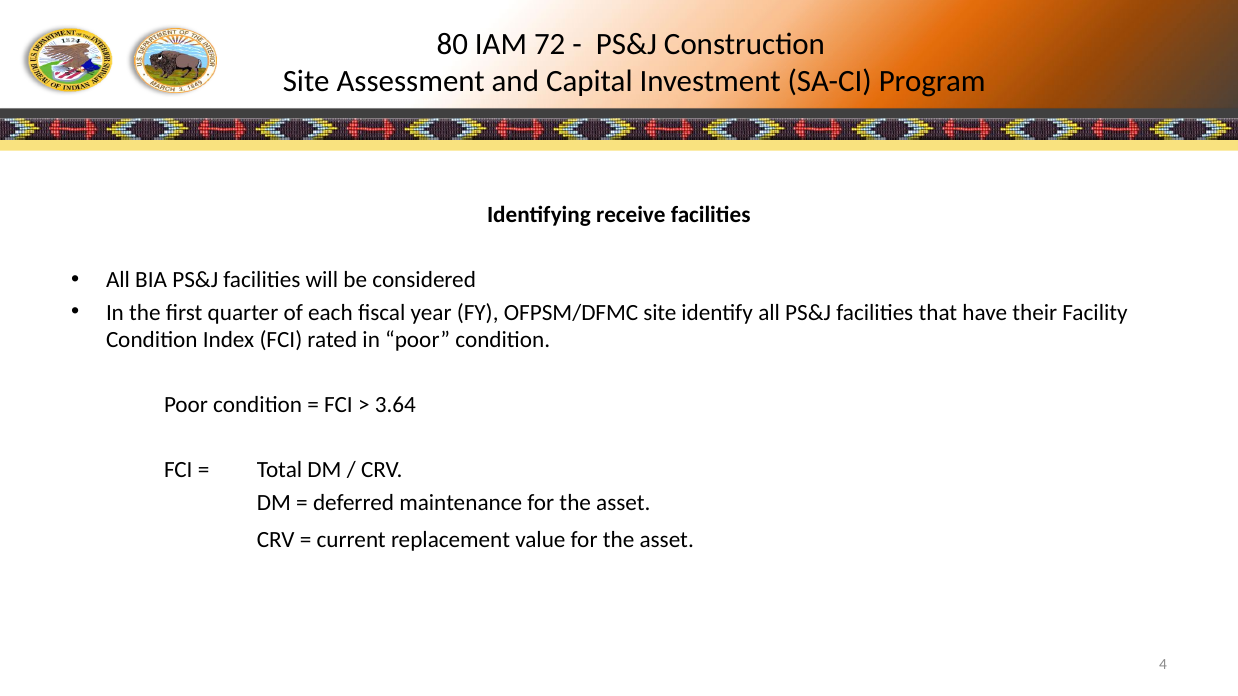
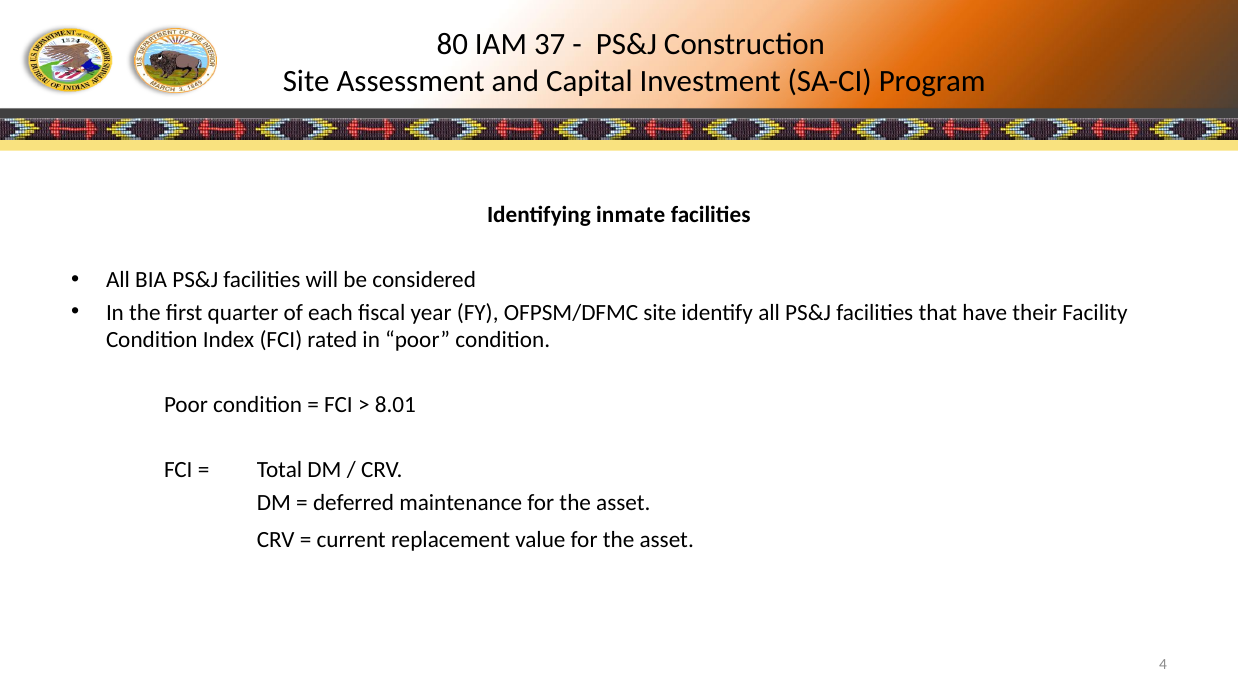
72: 72 -> 37 (550, 45)
receive: receive -> inmate (631, 215)
3.64: 3.64 -> 8.01 (395, 406)
